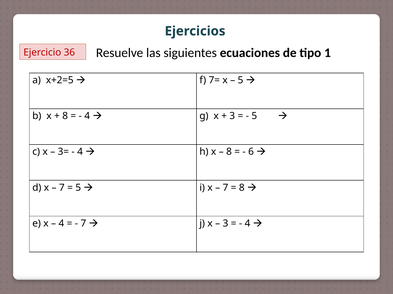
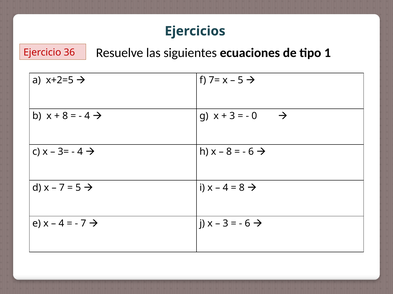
5: 5 -> 0 (254, 116)
7: 7 -> 4 (225, 188)
4: 4 -> 6 (247, 224)
